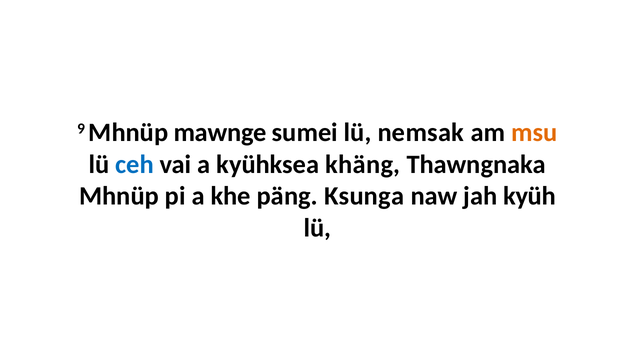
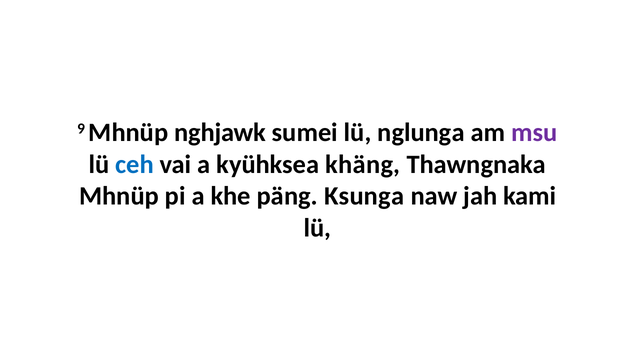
mawnge: mawnge -> nghjawk (220, 133)
nemsak: nemsak -> nglunga (421, 133)
msu colour: orange -> purple (534, 133)
kyüh: kyüh -> kami (530, 196)
